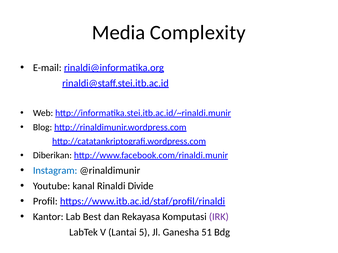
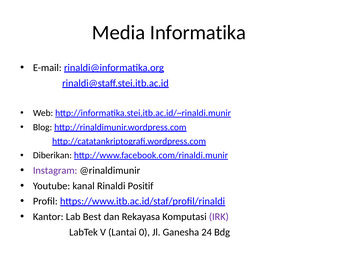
Complexity: Complexity -> Informatika (198, 33)
Instagram colour: blue -> purple (55, 171)
Divide: Divide -> Positif (141, 186)
5: 5 -> 0 (144, 233)
51: 51 -> 24 (207, 233)
